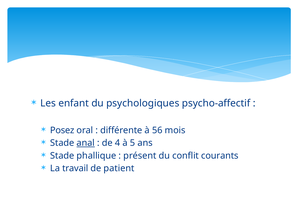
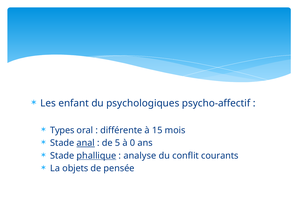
Posez: Posez -> Types (62, 131)
56: 56 -> 15 (157, 131)
4: 4 -> 5 (118, 143)
5: 5 -> 0 (133, 143)
phallique underline: none -> present (96, 156)
présent: présent -> analyse (140, 156)
travail: travail -> objets (75, 169)
patient: patient -> pensée (119, 169)
